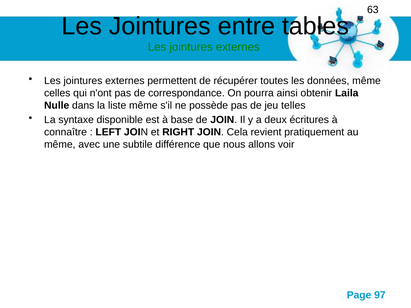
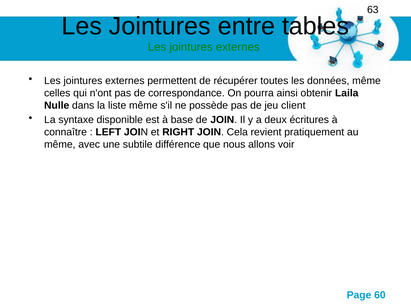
telles: telles -> client (293, 105)
97: 97 -> 60 (380, 295)
